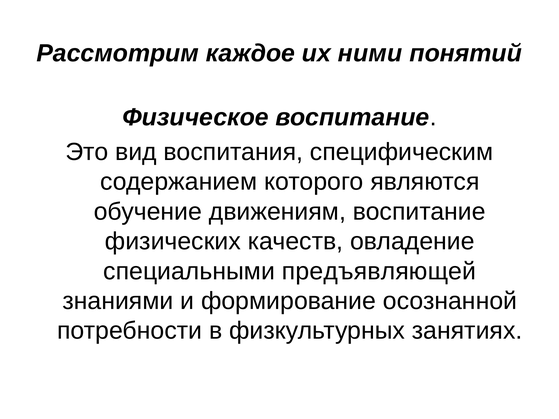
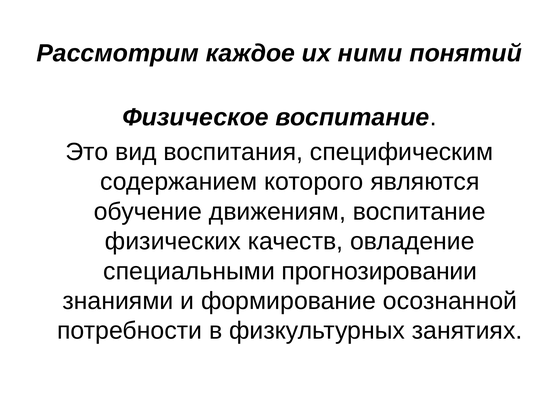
предъявляющей: предъявляющей -> прогнозировании (379, 271)
